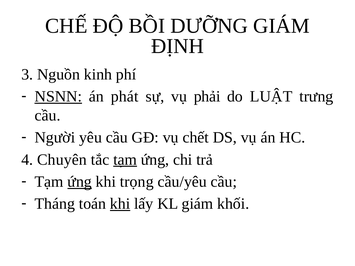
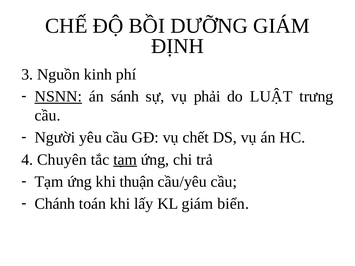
phát: phát -> sánh (125, 97)
ứng underline: present -> none (80, 182)
trọng: trọng -> thuận (137, 182)
Tháng: Tháng -> Chánh (55, 204)
khi underline: present -> none (120, 204)
khối: khối -> biển (233, 204)
